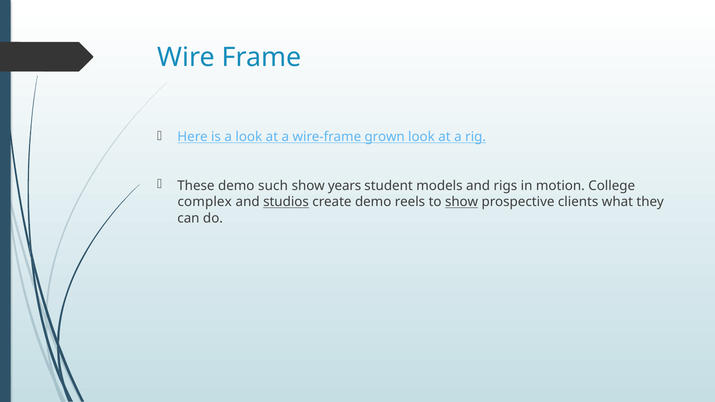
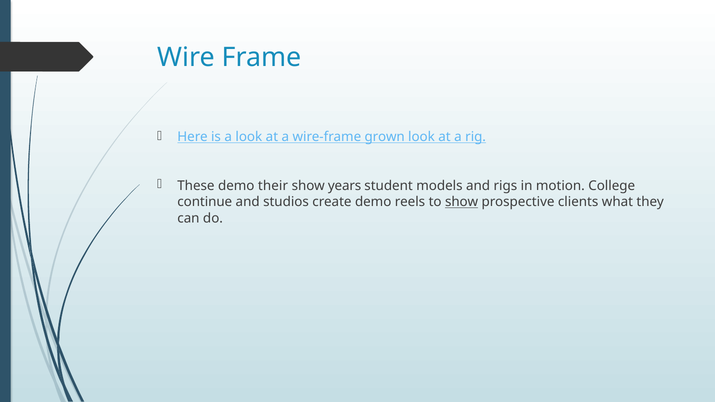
such: such -> their (273, 186)
complex: complex -> continue (205, 202)
studios underline: present -> none (286, 202)
